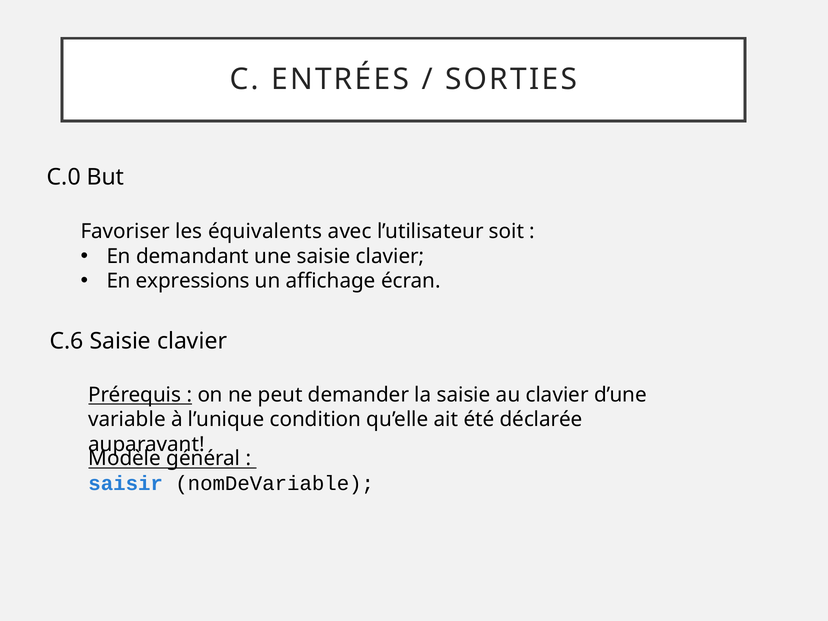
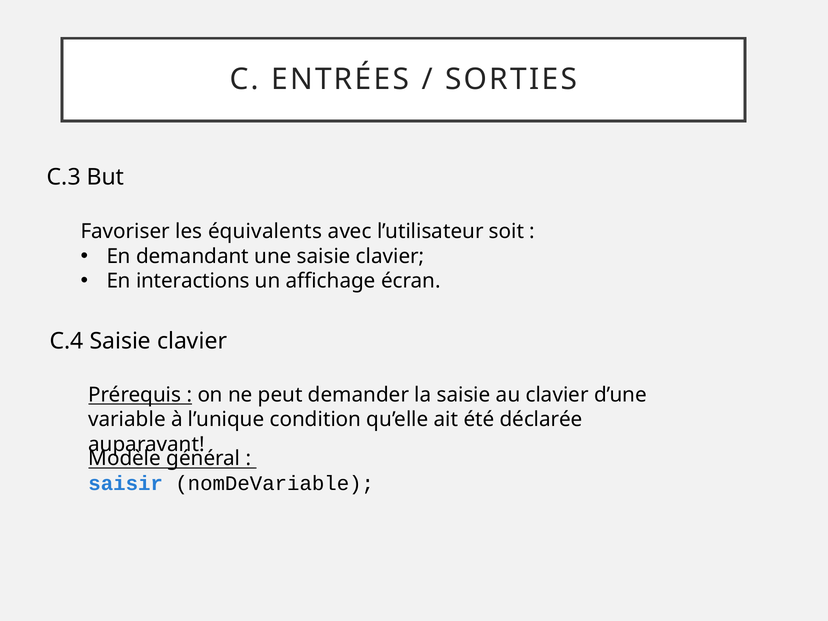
C.0: C.0 -> C.3 (64, 177)
expressions: expressions -> interactions (193, 281)
C.6: C.6 -> C.4 (67, 341)
